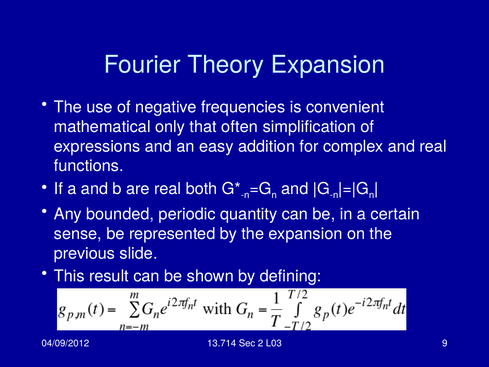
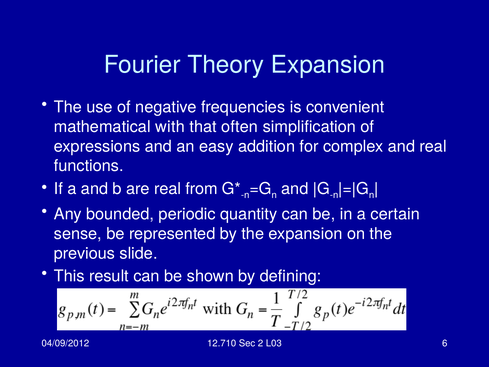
only: only -> with (170, 127)
both: both -> from (202, 189)
13.714: 13.714 -> 12.710 (222, 343)
9: 9 -> 6 (445, 343)
